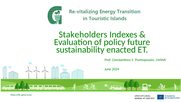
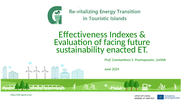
Stakeholders: Stakeholders -> Effectiveness (83, 34)
policy: policy -> facing (115, 42)
